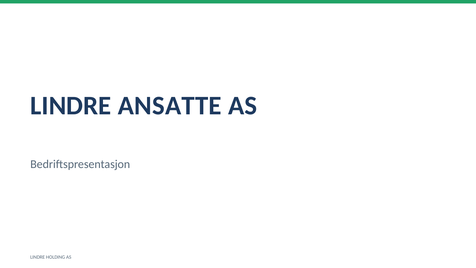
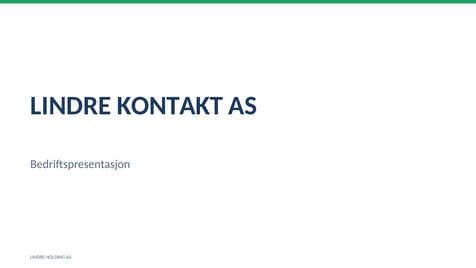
ANSATTE: ANSATTE -> KONTAKT (170, 106)
